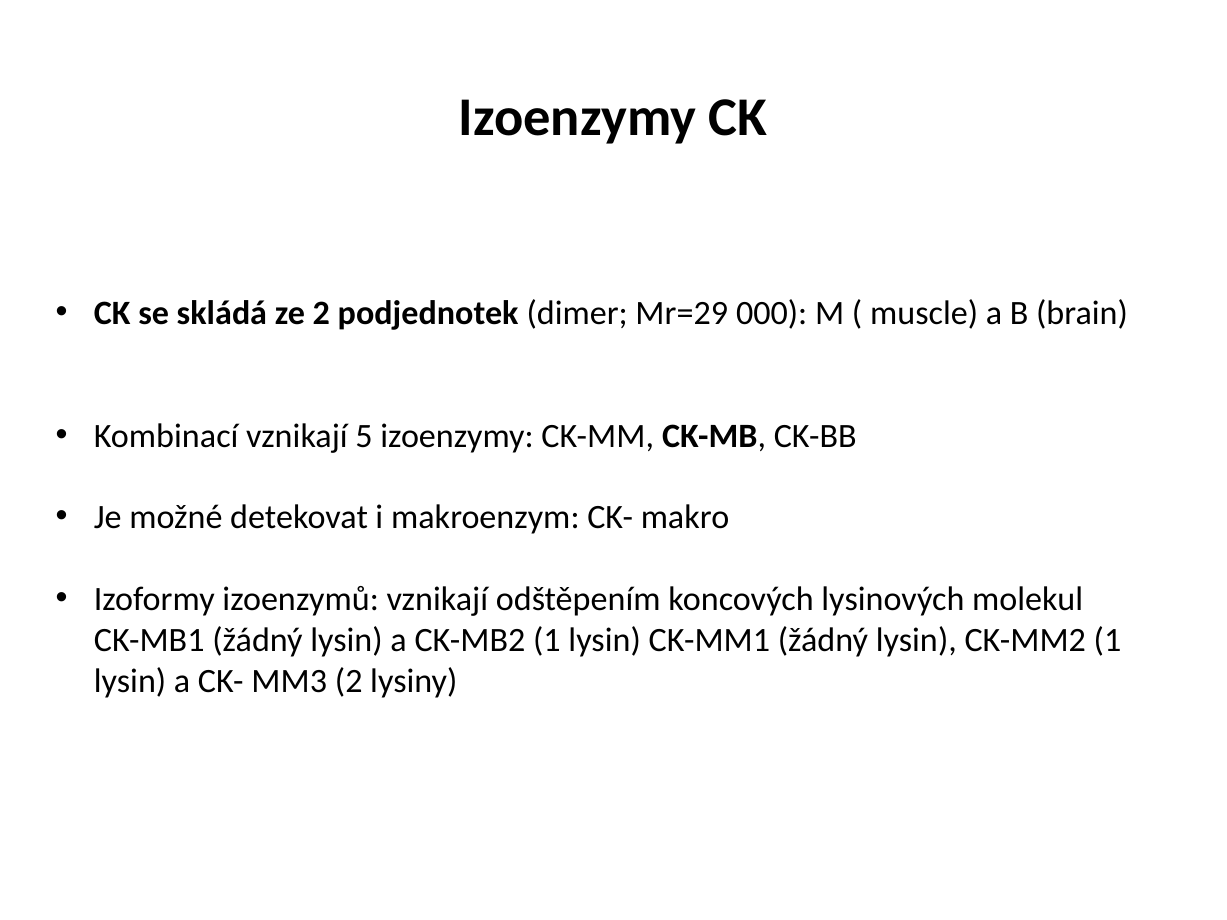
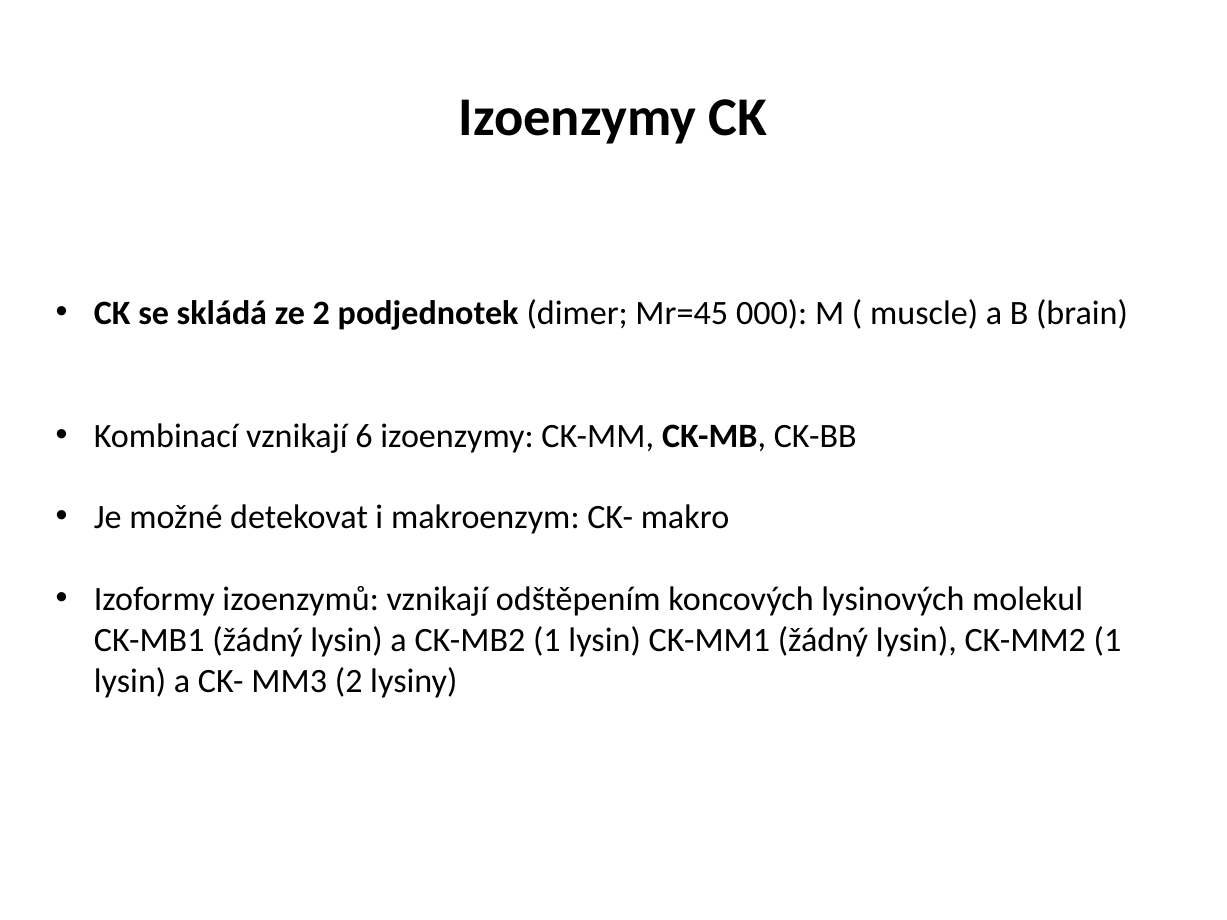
Mr=29: Mr=29 -> Mr=45 (682, 313)
5: 5 -> 6 (364, 436)
